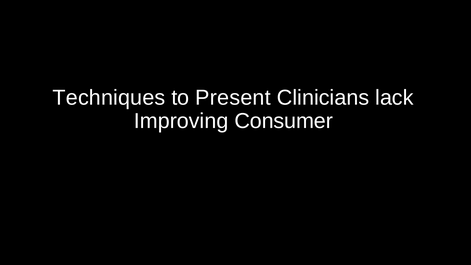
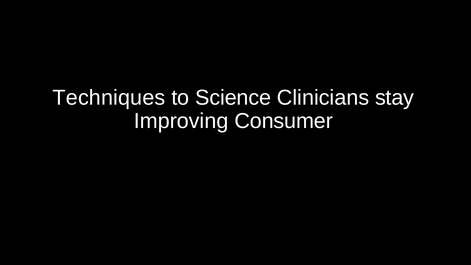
Present: Present -> Science (233, 98)
lack: lack -> stay (395, 98)
